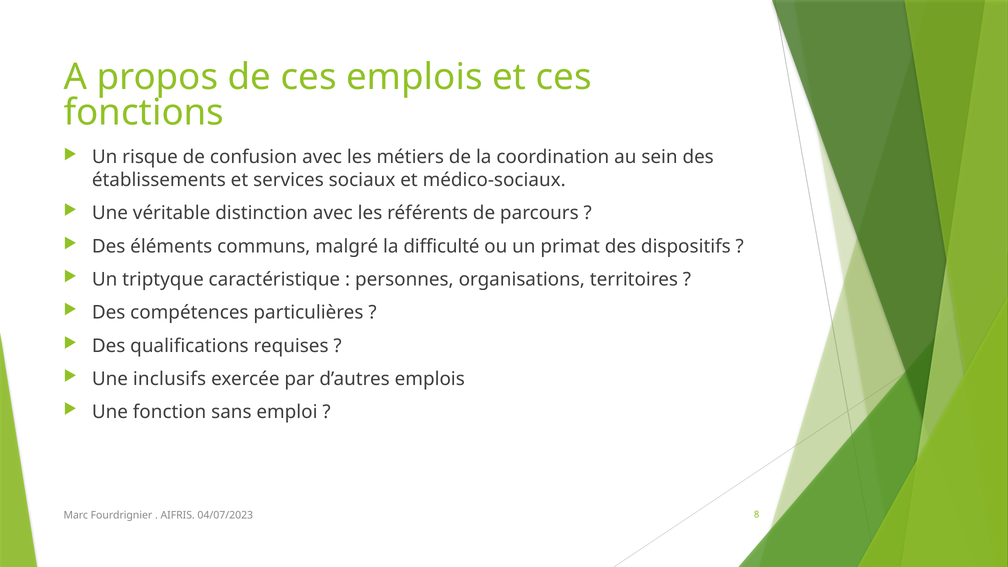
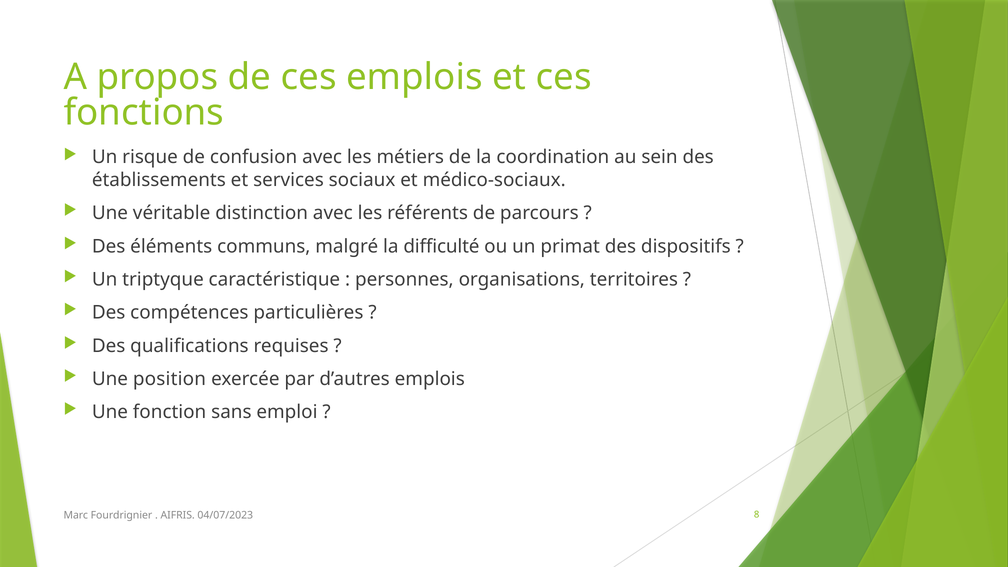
inclusifs: inclusifs -> position (169, 379)
